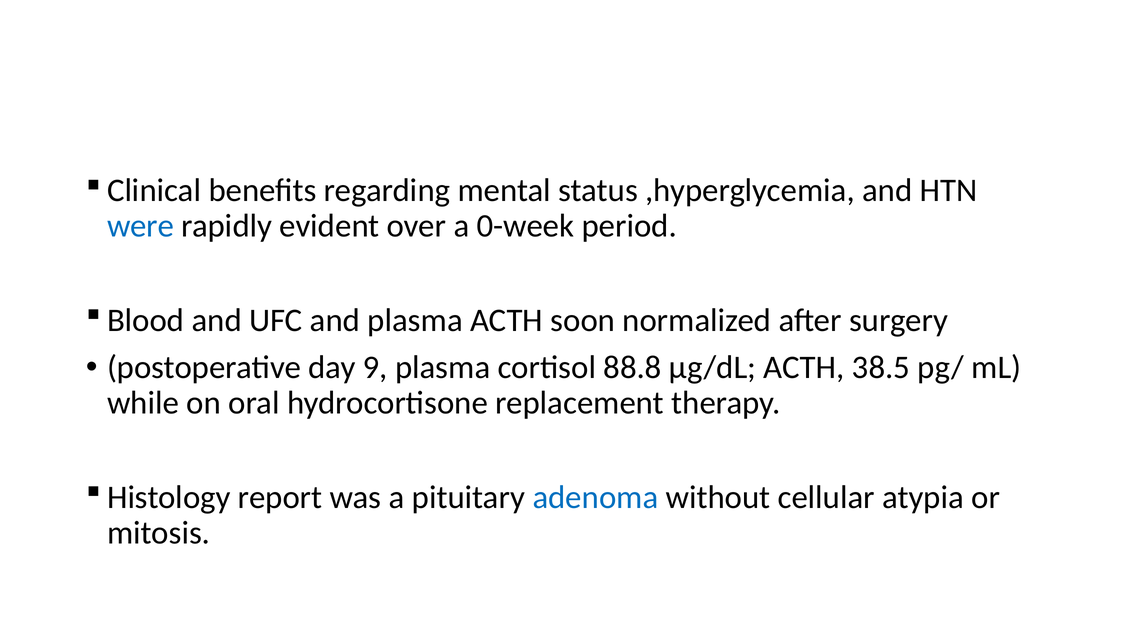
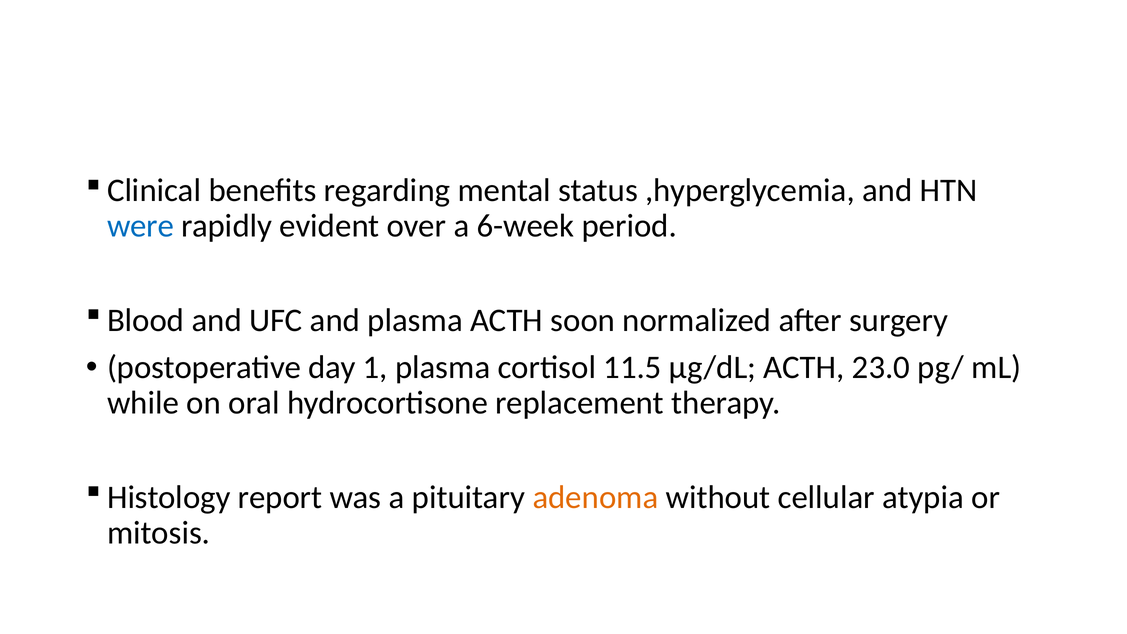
0-week: 0-week -> 6-week (525, 226)
9: 9 -> 1 (375, 367)
88.8: 88.8 -> 11.5 (633, 367)
38.5: 38.5 -> 23.0 (881, 367)
adenoma colour: blue -> orange (595, 497)
